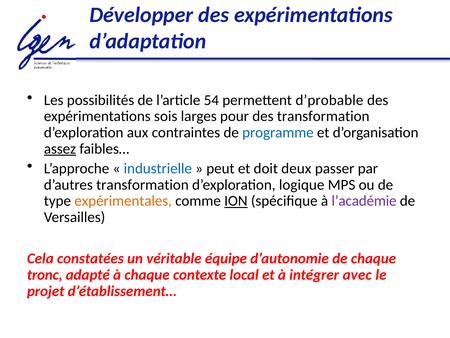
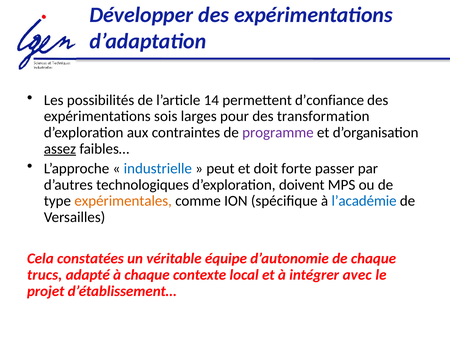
54: 54 -> 14 (211, 100)
d’probable: d’probable -> d’confiance (330, 100)
programme colour: blue -> purple (278, 132)
deux: deux -> forte (296, 168)
d’autres transformation: transformation -> technologiques (143, 184)
logique: logique -> doivent (302, 184)
ION underline: present -> none (236, 201)
l’académie colour: purple -> blue (364, 201)
tronc: tronc -> trucs (45, 274)
